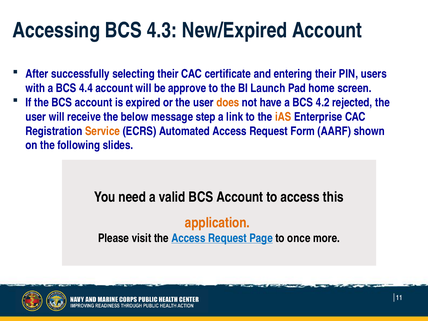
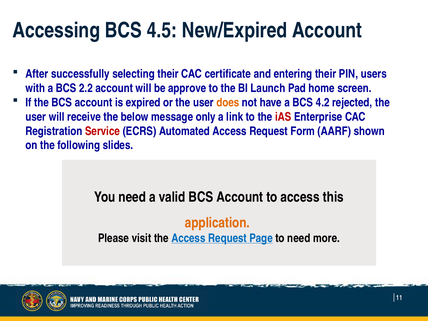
4.3: 4.3 -> 4.5 (162, 30)
4.4: 4.4 -> 2.2 (86, 88)
step: step -> only (206, 117)
iAS colour: orange -> red (283, 117)
Service colour: orange -> red (103, 131)
to once: once -> need (299, 238)
